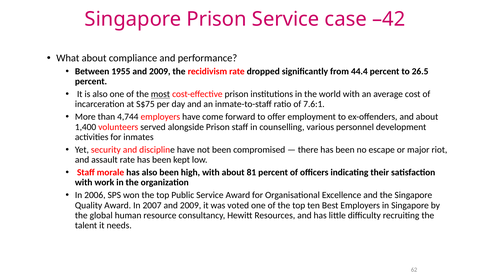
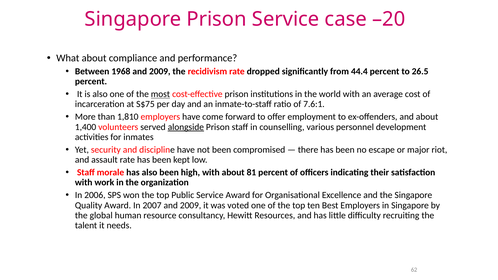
–42: –42 -> –20 (389, 19)
1955: 1955 -> 1968 (121, 71)
4,744: 4,744 -> 1,810 (128, 117)
alongside underline: none -> present (186, 127)
